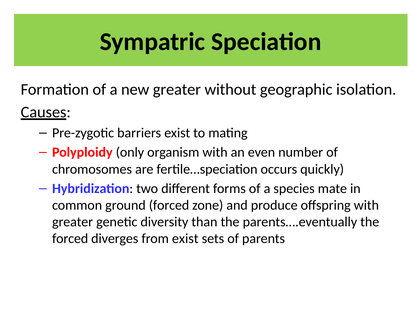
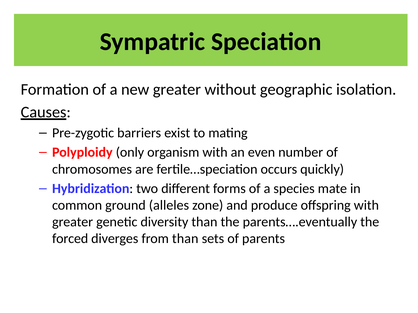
ground forced: forced -> alleles (169, 206)
from exist: exist -> than (185, 239)
